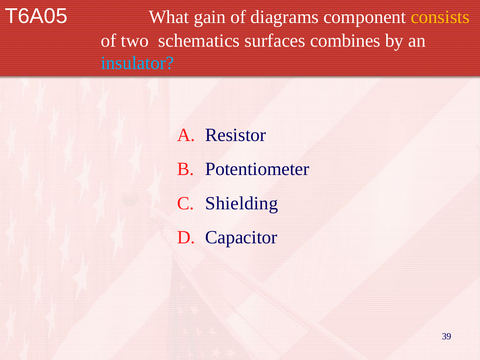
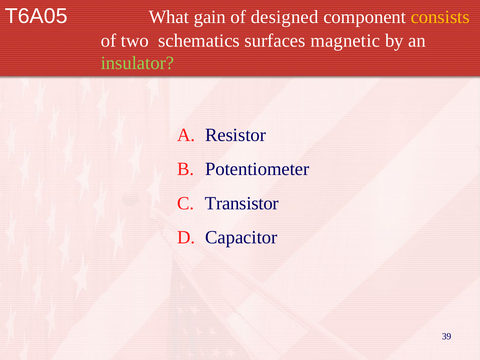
diagrams: diagrams -> designed (285, 17)
combines: combines -> magnetic (345, 41)
insulator colour: light blue -> light green (137, 63)
Shielding: Shielding -> Transistor (242, 203)
